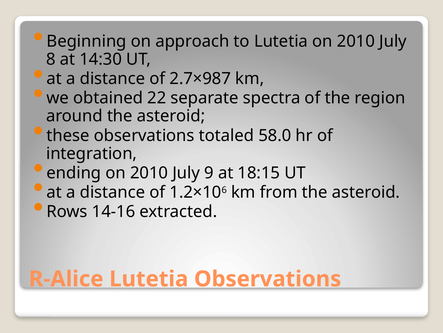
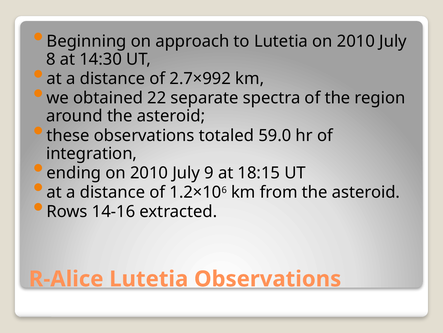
2.7×987: 2.7×987 -> 2.7×992 (200, 79)
58.0: 58.0 -> 59.0 (275, 135)
